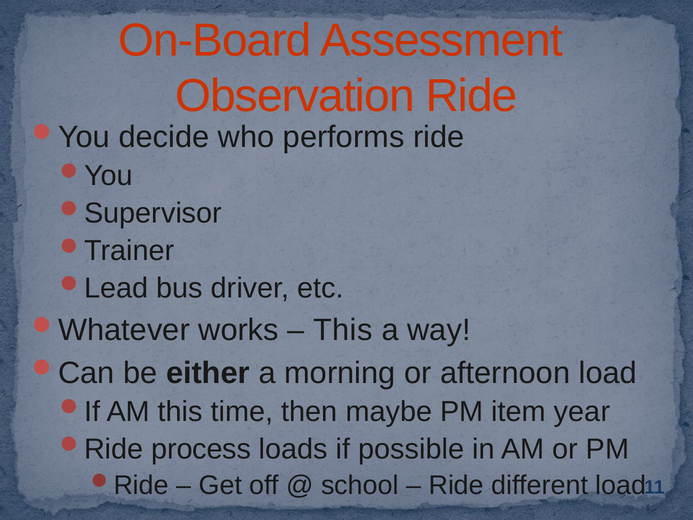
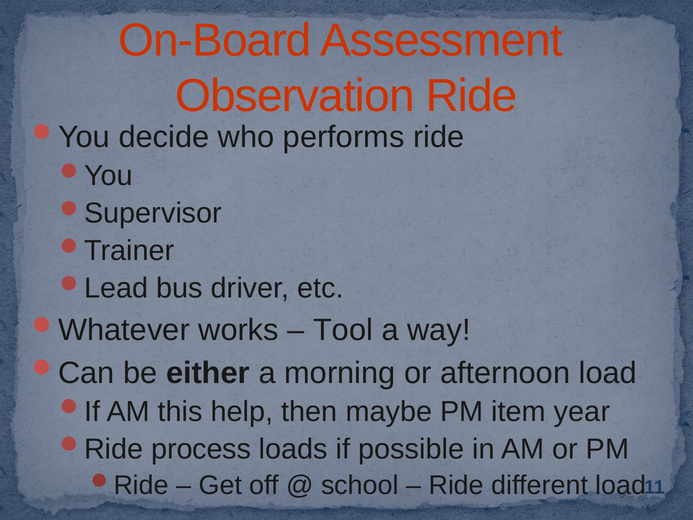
This: This -> Tool (343, 330)
time: time -> help (242, 411)
